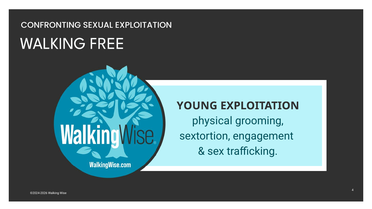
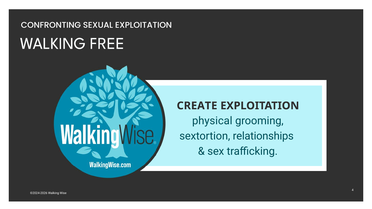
YOUNG: YOUNG -> CREATE (197, 106)
engagement: engagement -> relationships (263, 136)
